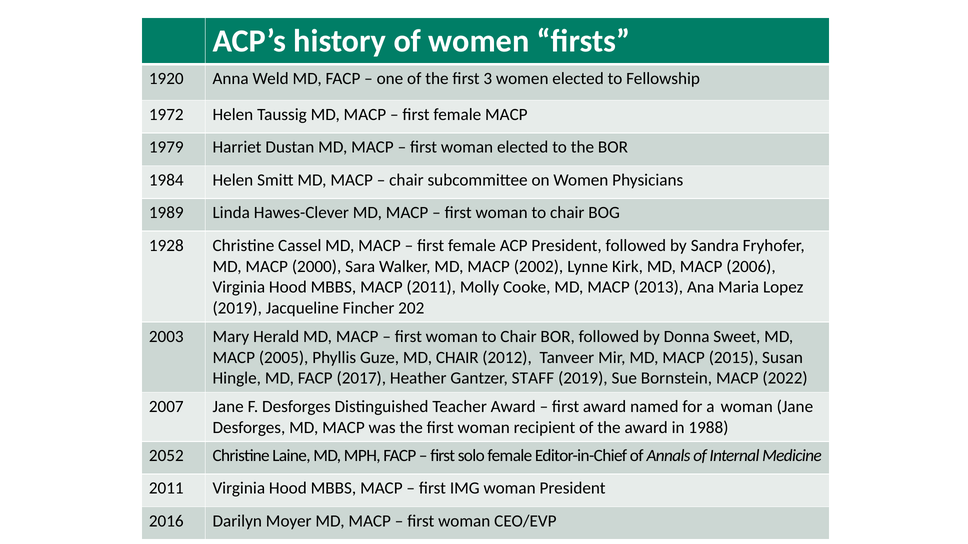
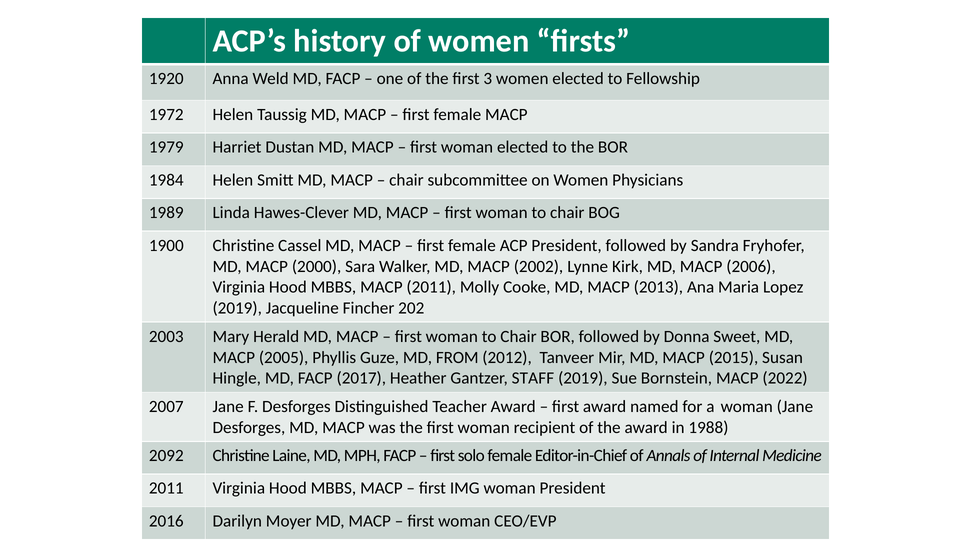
1928: 1928 -> 1900 (166, 246)
MD CHAIR: CHAIR -> FROM (457, 358)
2052: 2052 -> 2092 (166, 456)
